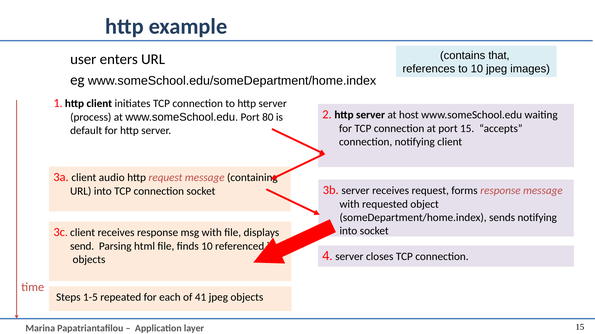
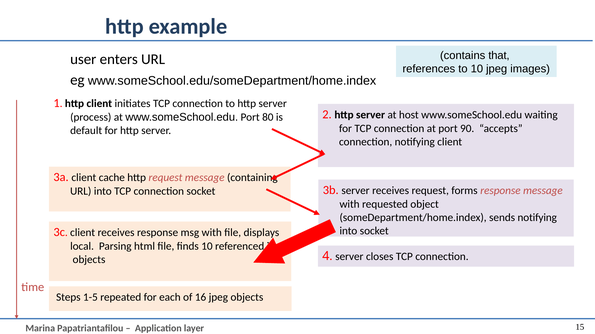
port 15: 15 -> 90 (467, 129)
audio: audio -> cache (112, 178)
send: send -> local (82, 247)
41: 41 -> 16 (201, 298)
